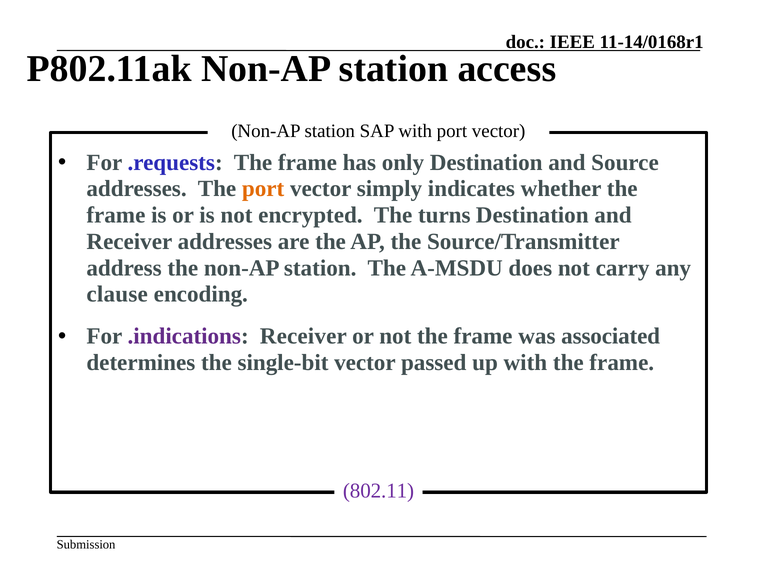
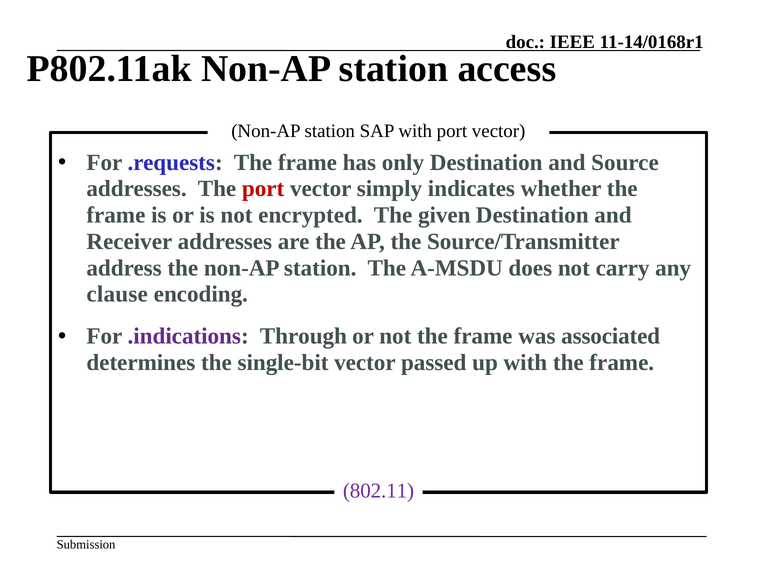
port colour: orange -> red (263, 189)
turns: turns -> given (444, 215)
.indications Receiver: Receiver -> Through (303, 336)
